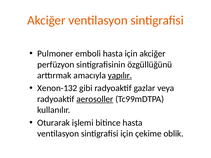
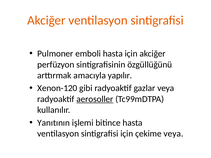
yapılır underline: present -> none (120, 76)
Xenon-132: Xenon-132 -> Xenon-120 (57, 88)
Oturarak: Oturarak -> Yanıtının (54, 123)
çekime oblik: oblik -> veya (173, 134)
